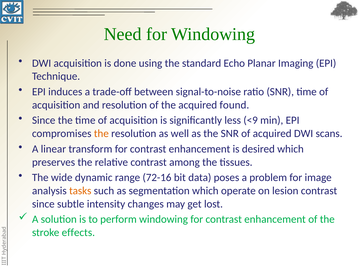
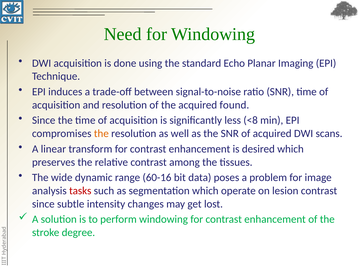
<9: <9 -> <8 (251, 120)
72-16: 72-16 -> 60-16 (157, 177)
tasks colour: orange -> red (80, 190)
effects: effects -> degree (78, 232)
